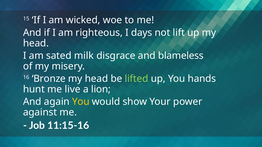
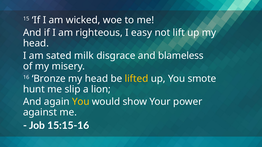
days: days -> easy (142, 33)
lifted colour: light green -> yellow (137, 79)
hands: hands -> smote (202, 79)
live: live -> slip (73, 89)
11:15-16: 11:15-16 -> 15:15-16 (68, 126)
